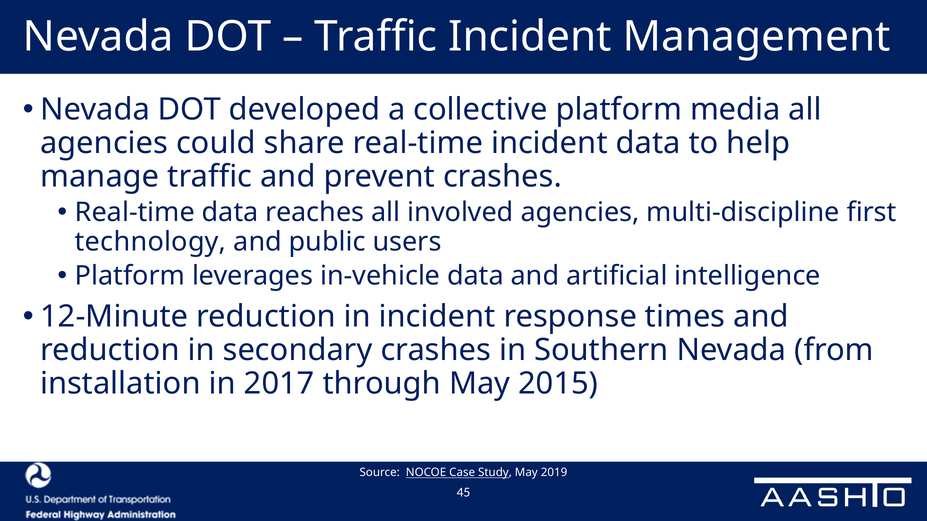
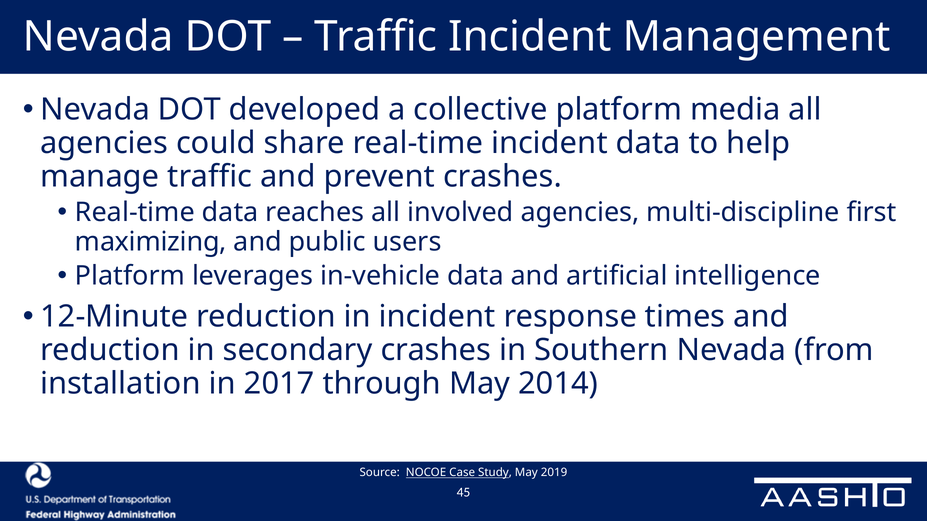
technology: technology -> maximizing (151, 242)
2015: 2015 -> 2014 (558, 384)
